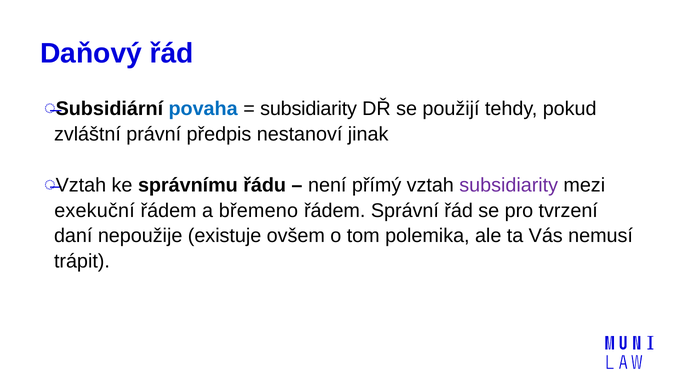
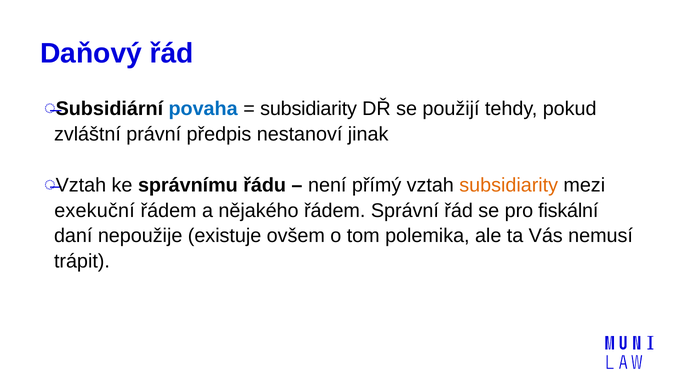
subsidiarity colour: purple -> orange (509, 185)
břemeno: břemeno -> nějakého (259, 211)
tvrzení: tvrzení -> fiskální (568, 211)
